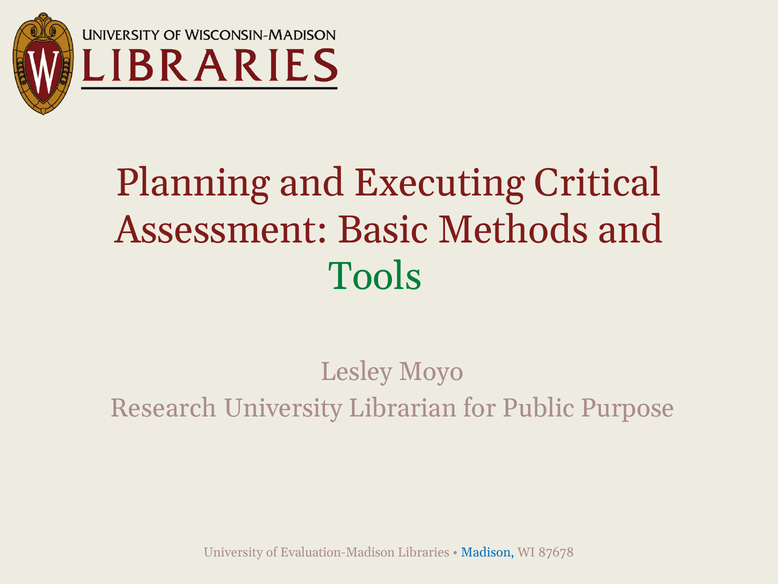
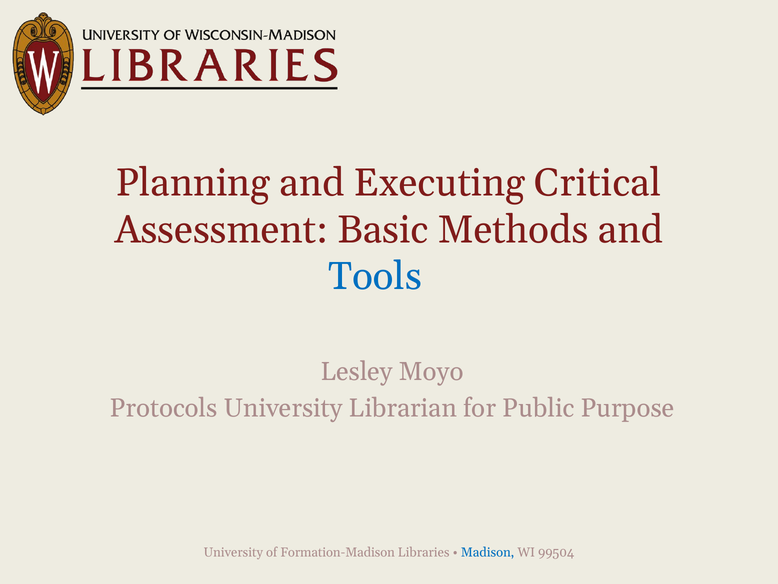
Tools colour: green -> blue (375, 276)
Research: Research -> Protocols (164, 408)
Evaluation-Madison: Evaluation-Madison -> Formation-Madison (338, 552)
87678: 87678 -> 99504 (556, 552)
